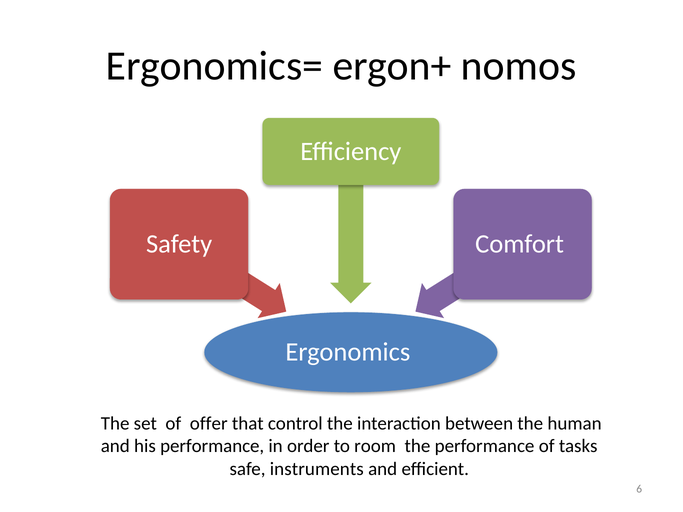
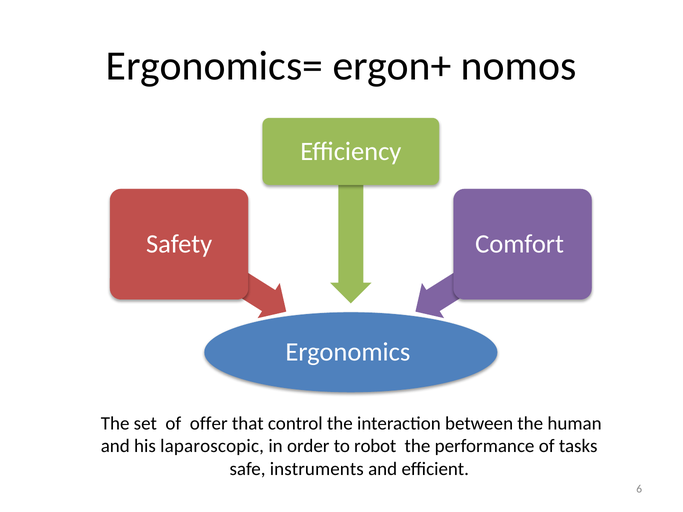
his performance: performance -> laparoscopic (212, 446)
room: room -> robot (375, 446)
